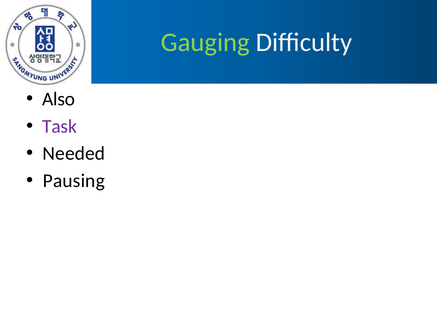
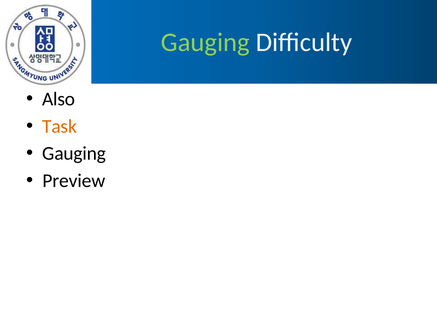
Task colour: purple -> orange (60, 126)
Needed: Needed -> Gauging (74, 153)
Pausing: Pausing -> Preview (74, 181)
